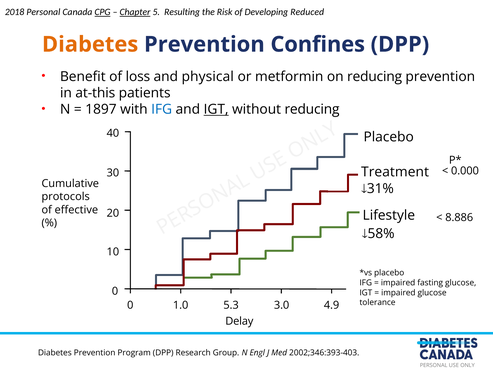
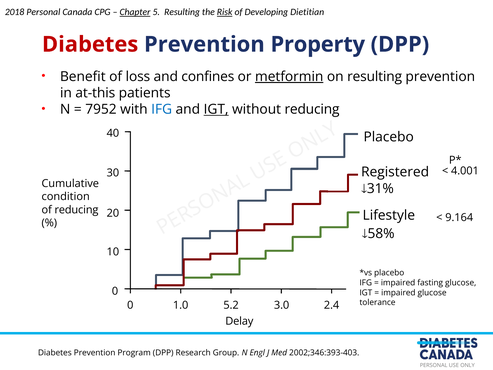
CPG underline: present -> none (103, 12)
Risk underline: none -> present (225, 12)
Reduced: Reduced -> Dietitian (307, 12)
Diabetes colour: orange -> red (90, 44)
Confines: Confines -> Property (318, 44)
physical: physical -> confines (208, 76)
metformin underline: none -> present (289, 76)
on reducing: reducing -> resulting (375, 76)
1897: 1897 -> 7952 (101, 109)
0.000: 0.000 -> 4.001 (465, 171)
Treatment: Treatment -> Registered (395, 172)
protocols: protocols -> condition (66, 197)
of effective: effective -> reducing (76, 210)
8.886: 8.886 -> 9.164 (459, 217)
5.3: 5.3 -> 5.2 (231, 305)
4.9: 4.9 -> 2.4 (332, 305)
